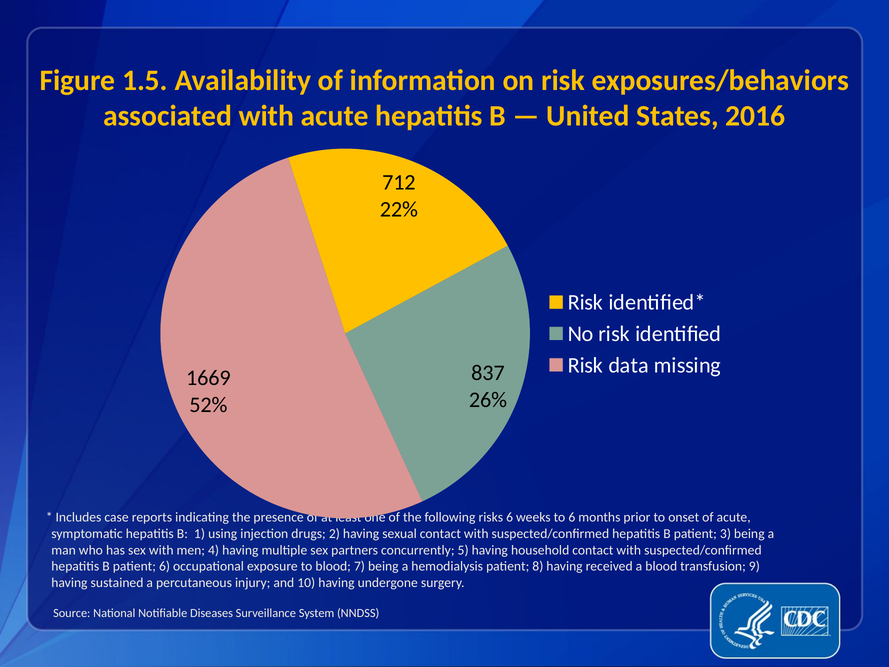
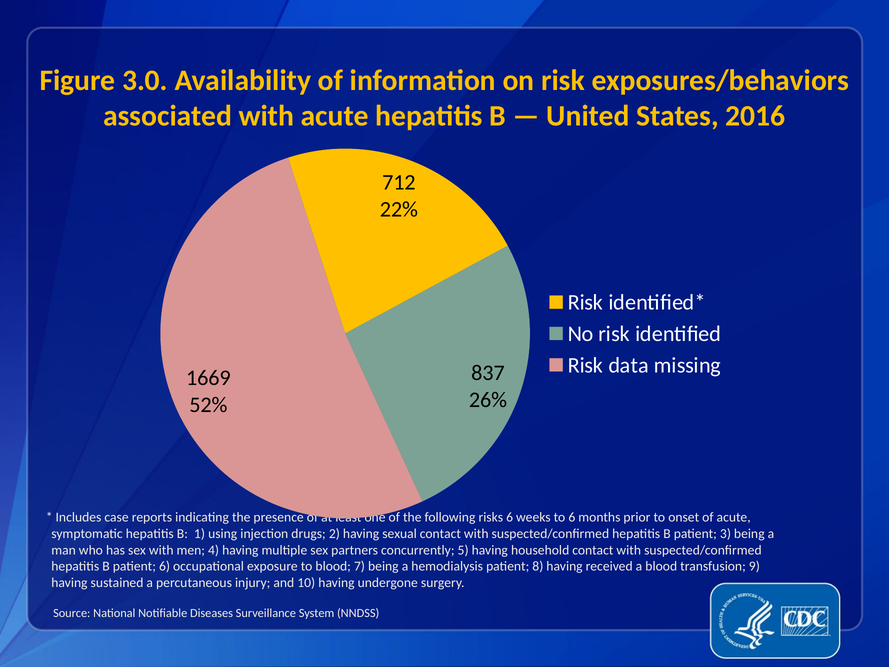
1.5: 1.5 -> 3.0 (145, 81)
